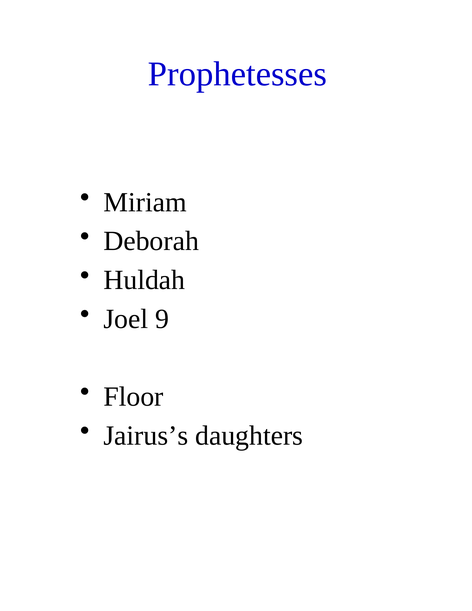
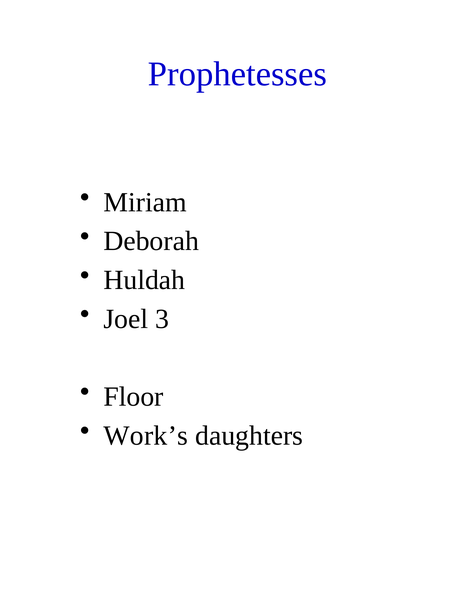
9: 9 -> 3 (162, 319)
Jairus’s: Jairus’s -> Work’s (146, 435)
